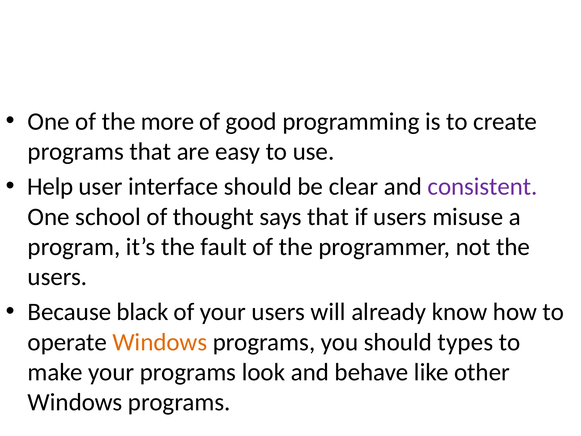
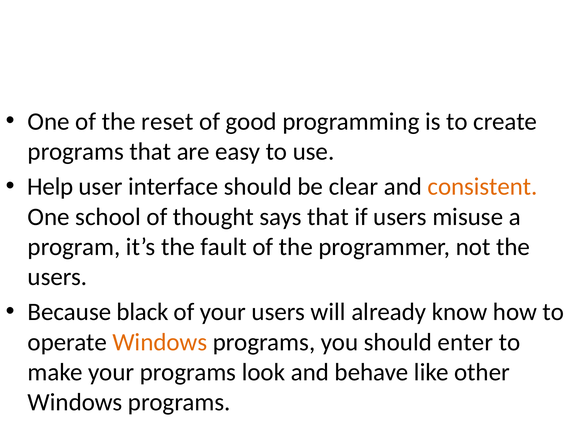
more: more -> reset (167, 121)
consistent colour: purple -> orange (483, 187)
types: types -> enter (465, 342)
